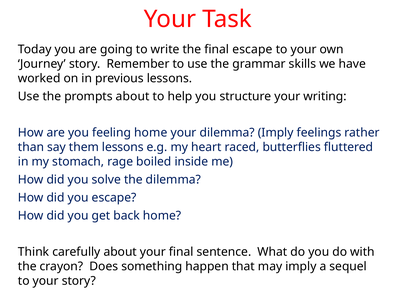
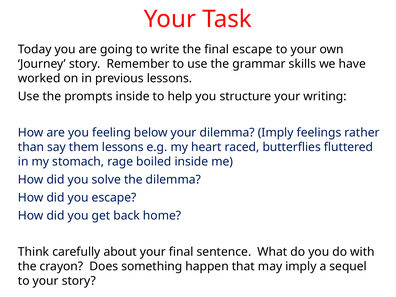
prompts about: about -> inside (133, 97)
feeling home: home -> below (151, 133)
